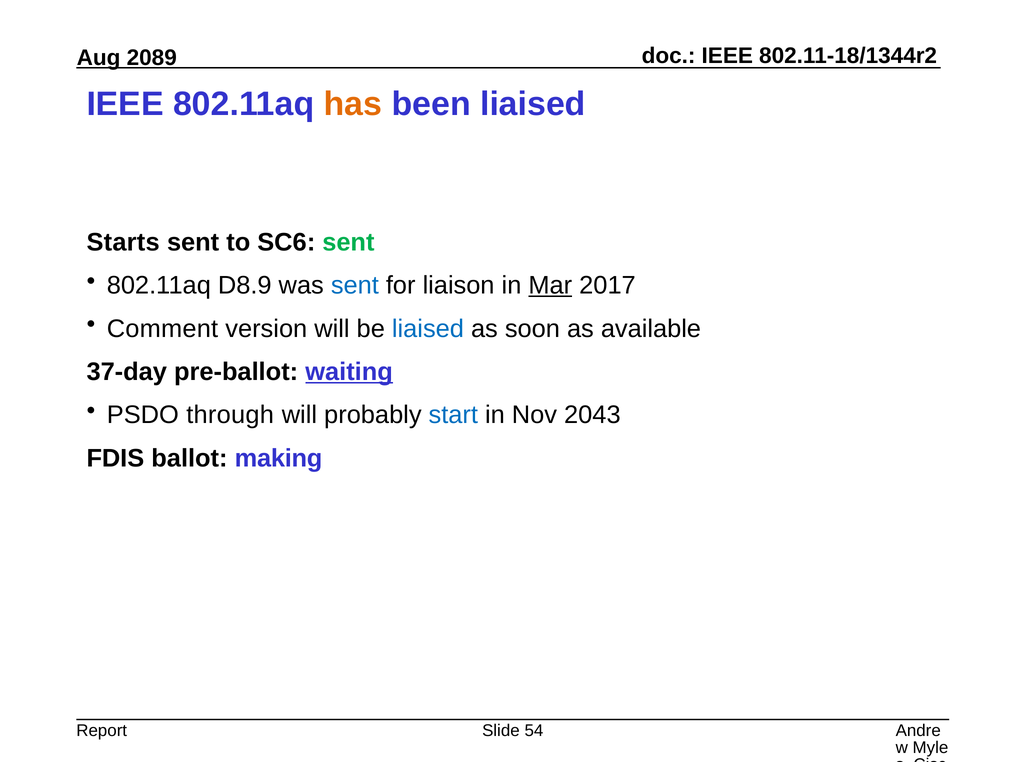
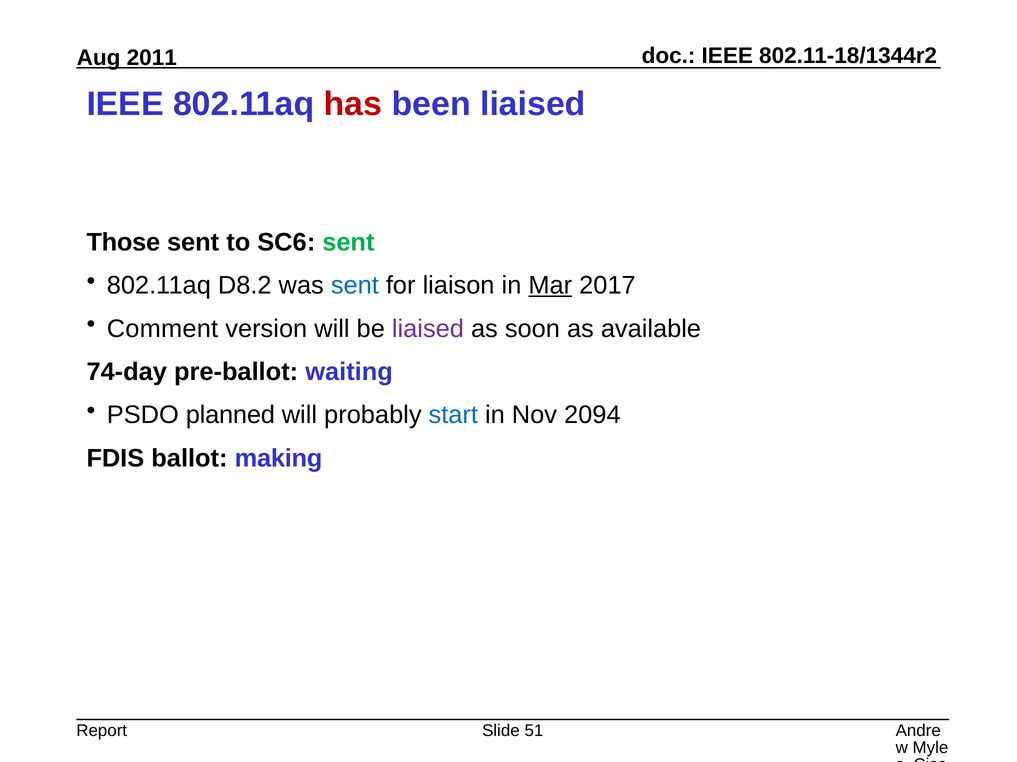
2089: 2089 -> 2011 (152, 58)
has colour: orange -> red (353, 104)
Starts: Starts -> Those (123, 242)
D8.9: D8.9 -> D8.2 (245, 286)
liaised colour: blue -> purple (428, 329)
37-day: 37-day -> 74-day (127, 372)
waiting underline: present -> none (349, 372)
through: through -> planned (230, 415)
2043: 2043 -> 2094 (592, 415)
54: 54 -> 51 (534, 732)
